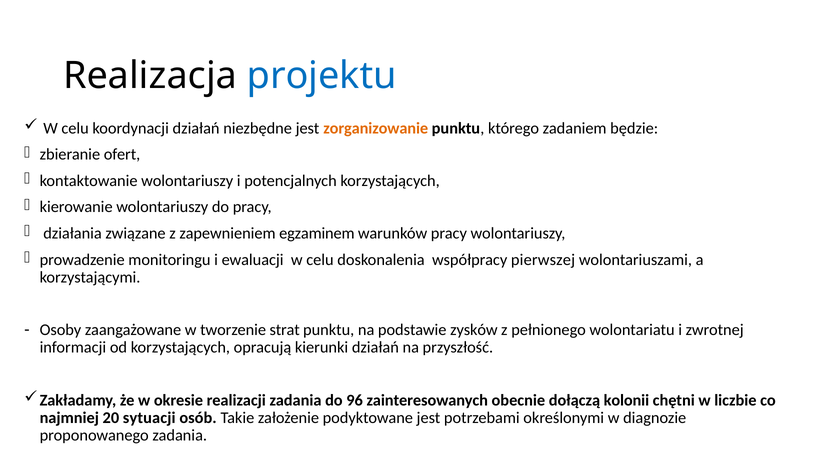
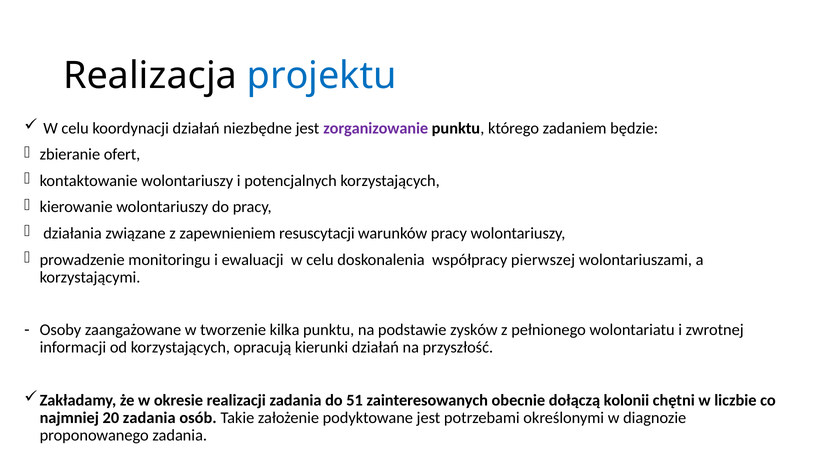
zorganizowanie colour: orange -> purple (376, 128)
egzaminem: egzaminem -> resuscytacji (317, 233)
strat: strat -> kilka (285, 330)
96: 96 -> 51 (355, 400)
20 sytuacji: sytuacji -> zadania (149, 418)
